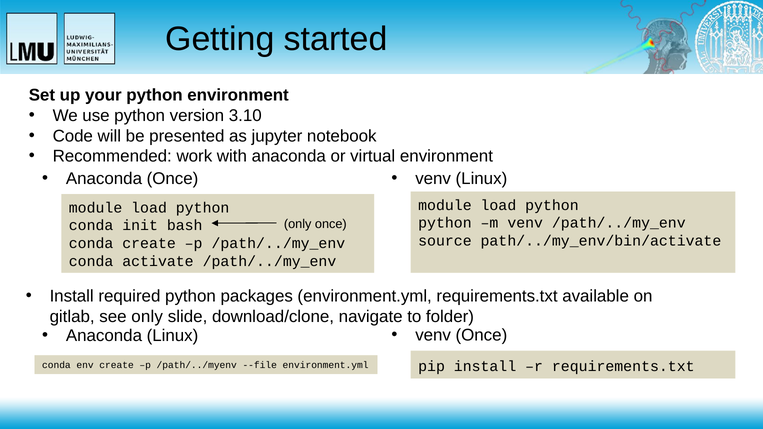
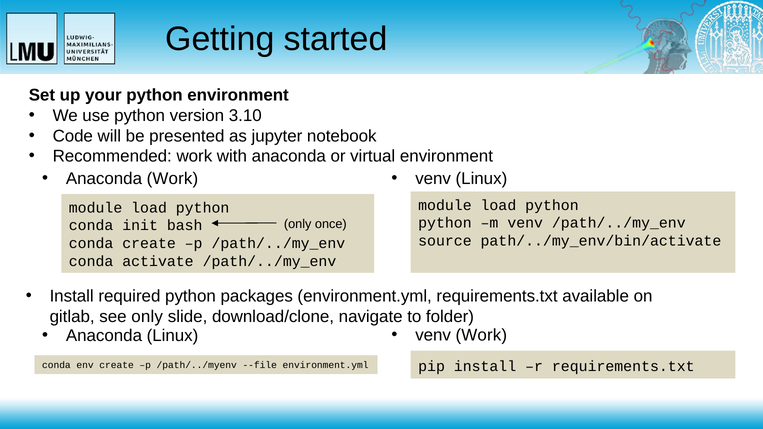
Anaconda Once: Once -> Work (172, 179)
venv Once: Once -> Work (481, 336)
